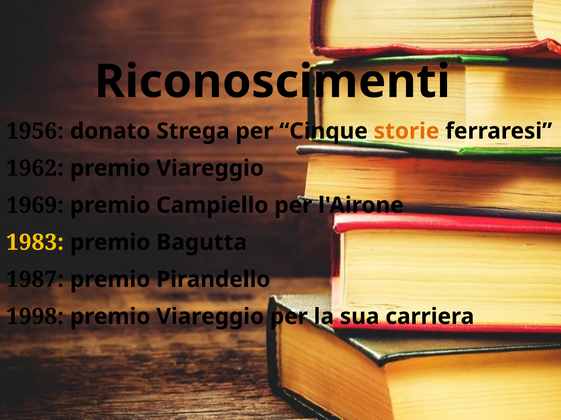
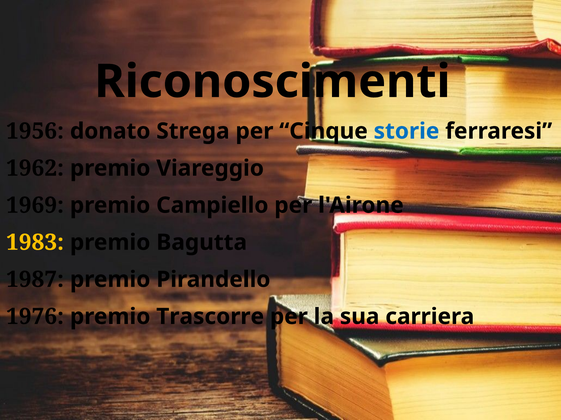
storie colour: orange -> blue (407, 131)
1998: 1998 -> 1976 (35, 317)
Viareggio: Viareggio -> Trascorre (210, 317)
